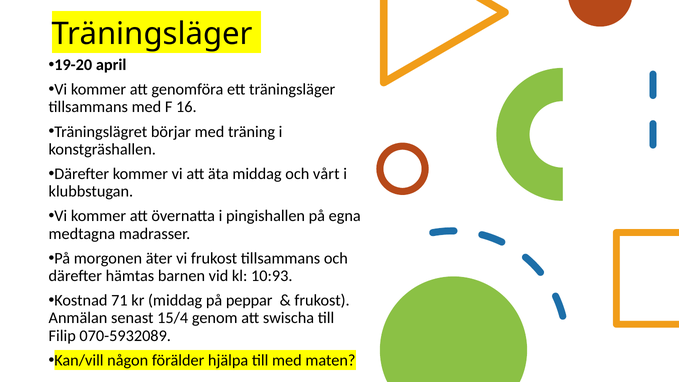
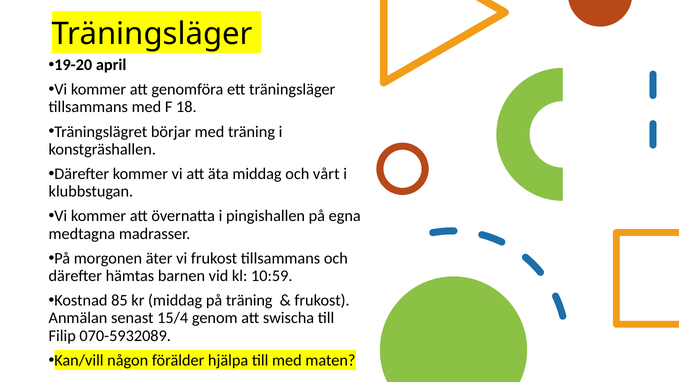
16: 16 -> 18 (186, 107)
10:93: 10:93 -> 10:59 (272, 276)
71: 71 -> 85 (119, 300)
på peppar: peppar -> träning (249, 300)
